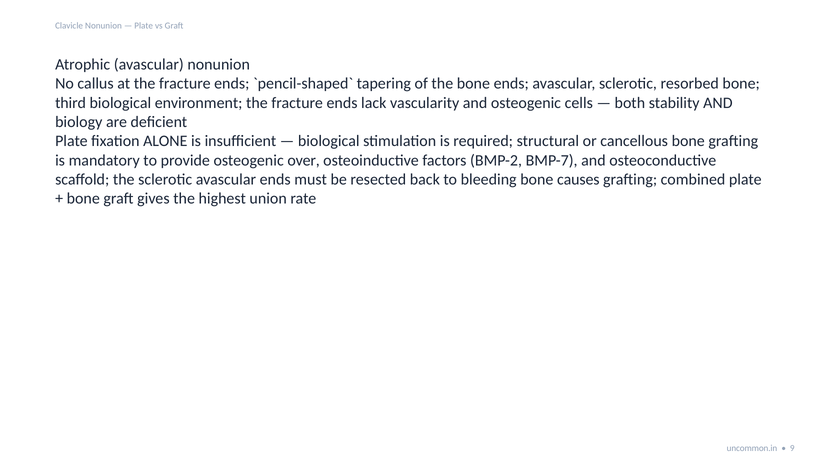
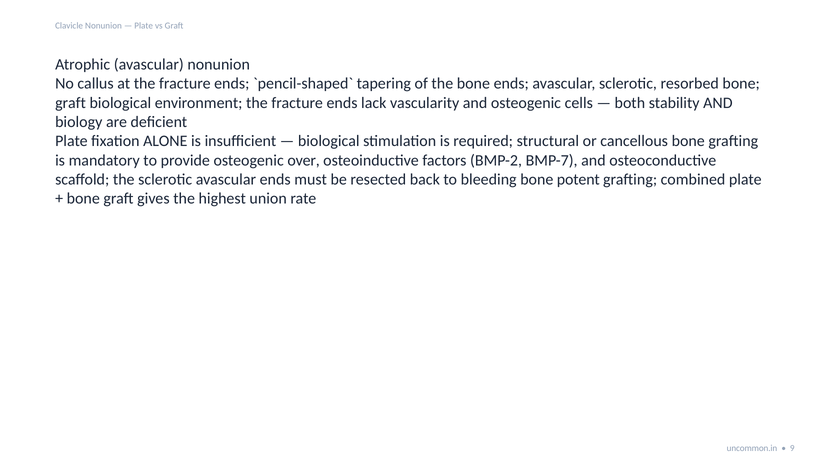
third: third -> graft (71, 103)
causes: causes -> potent (578, 179)
